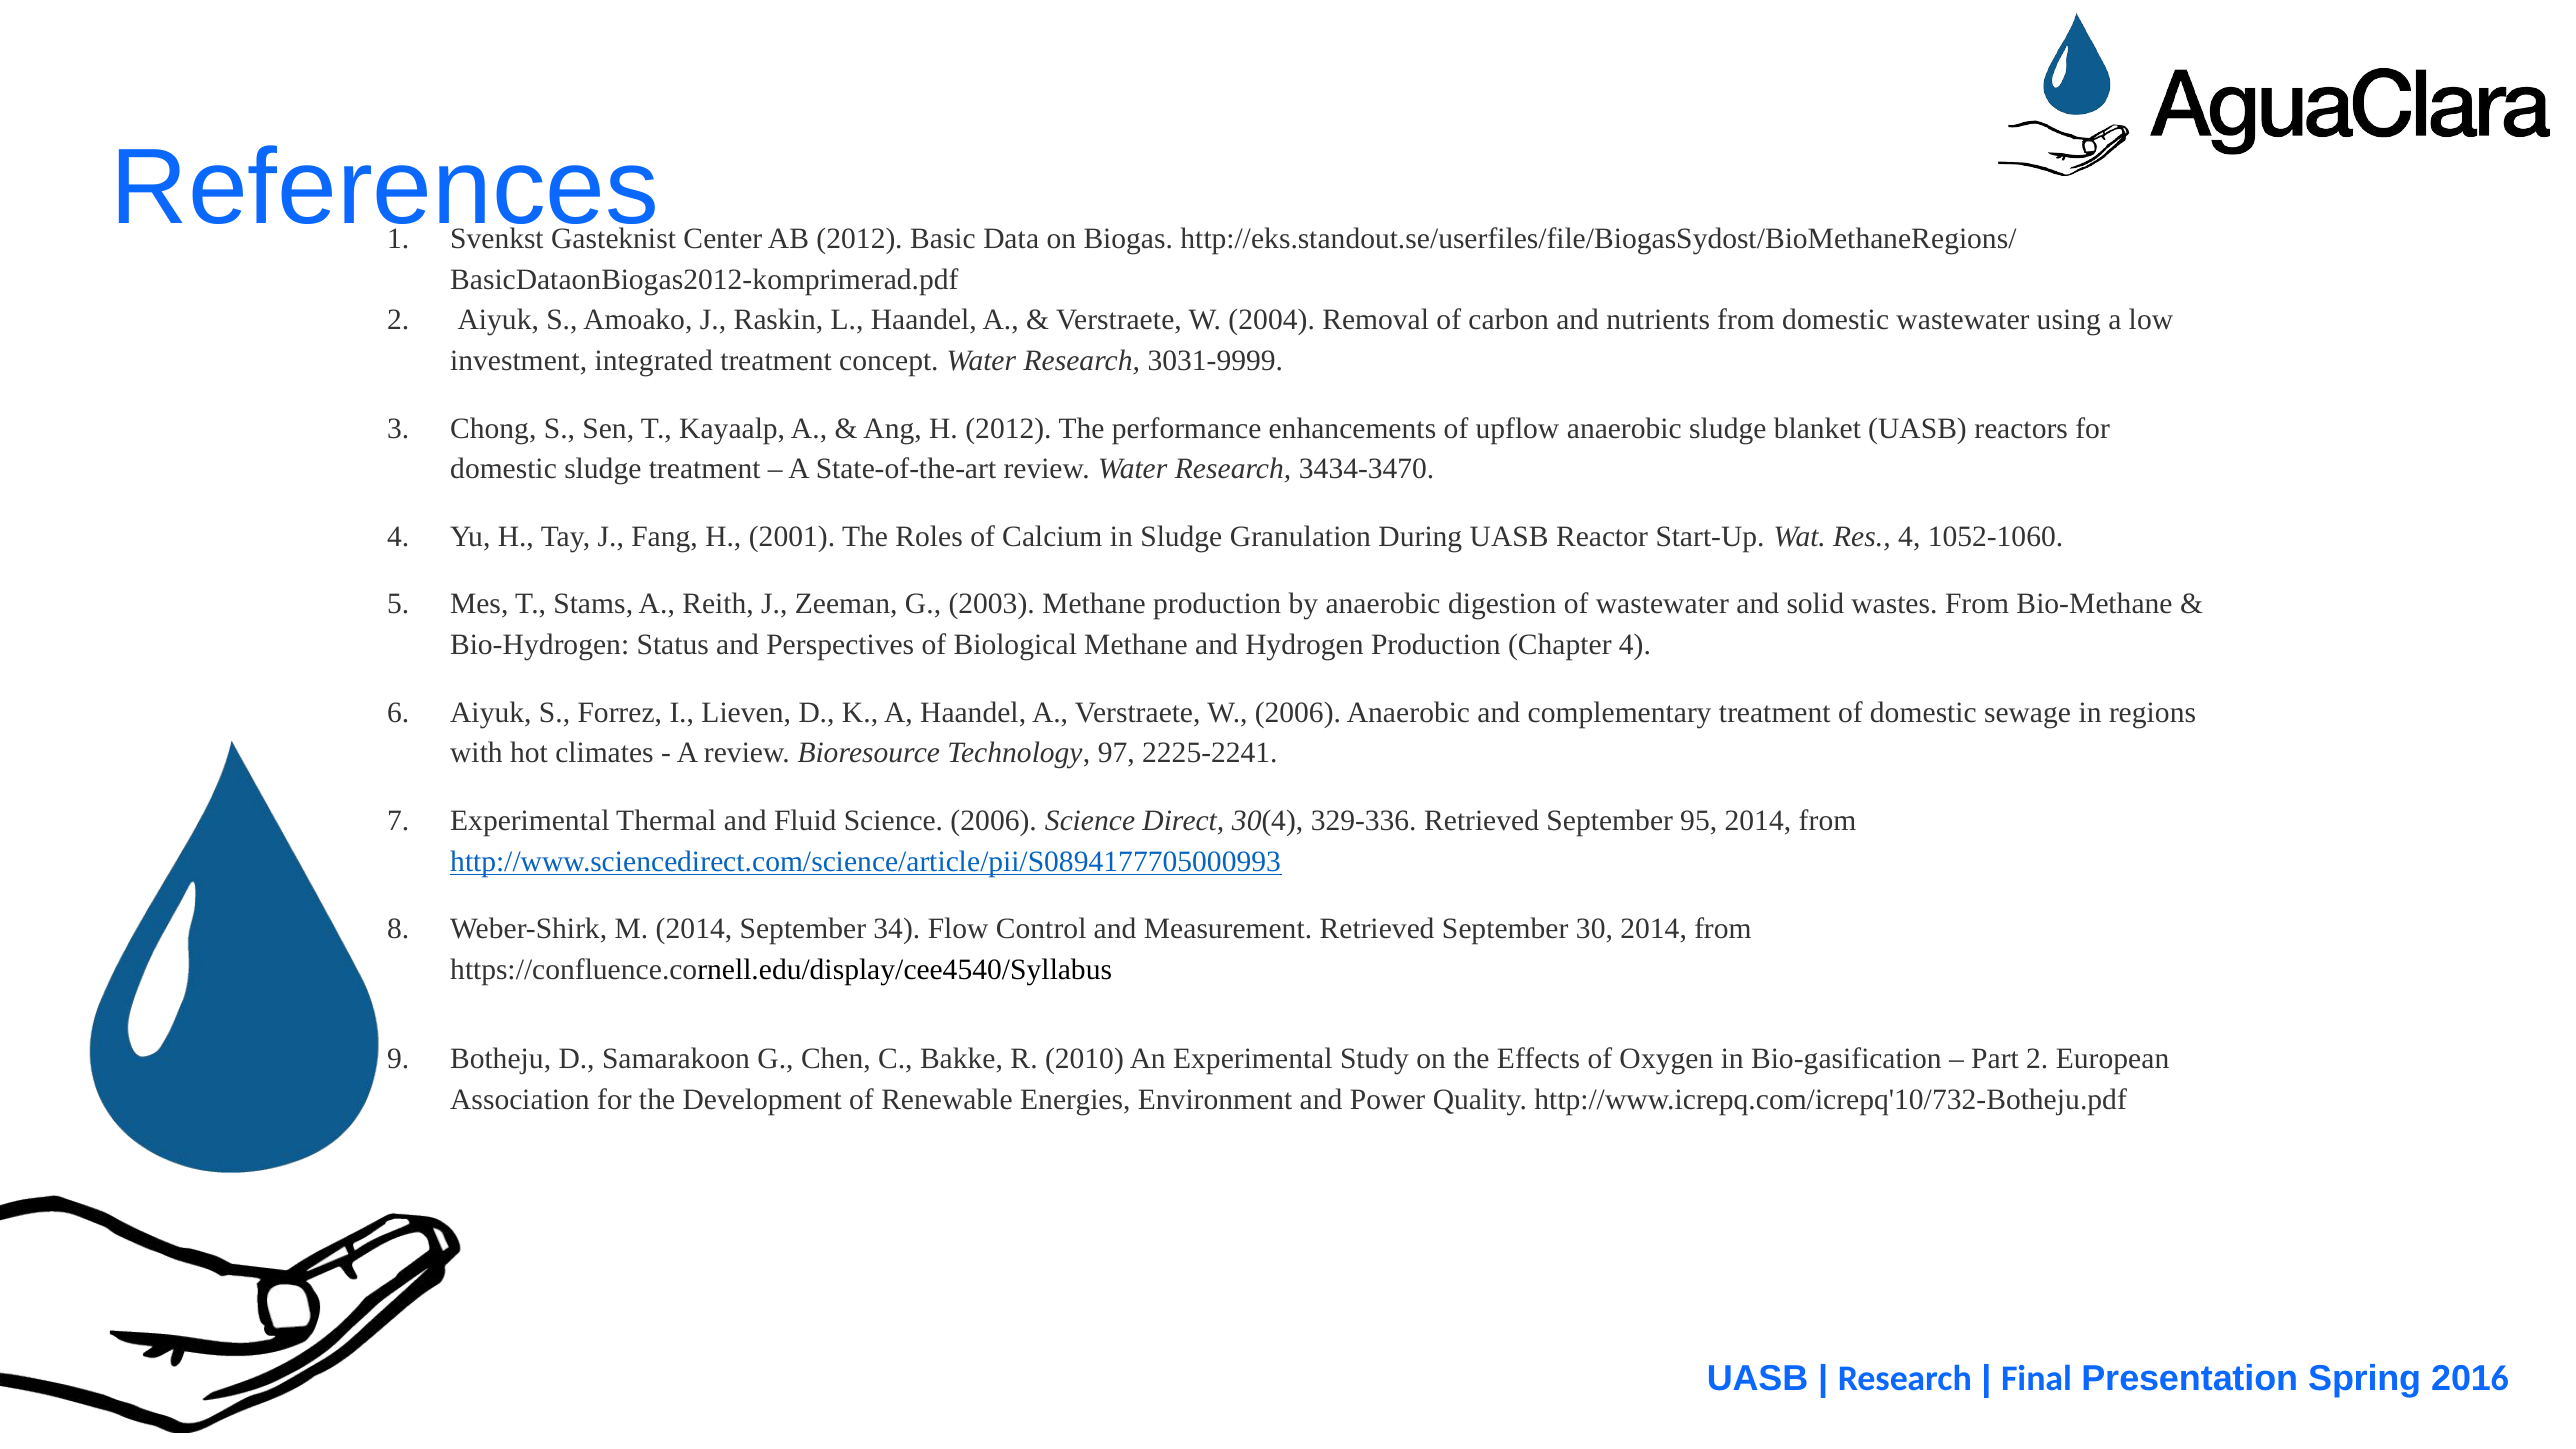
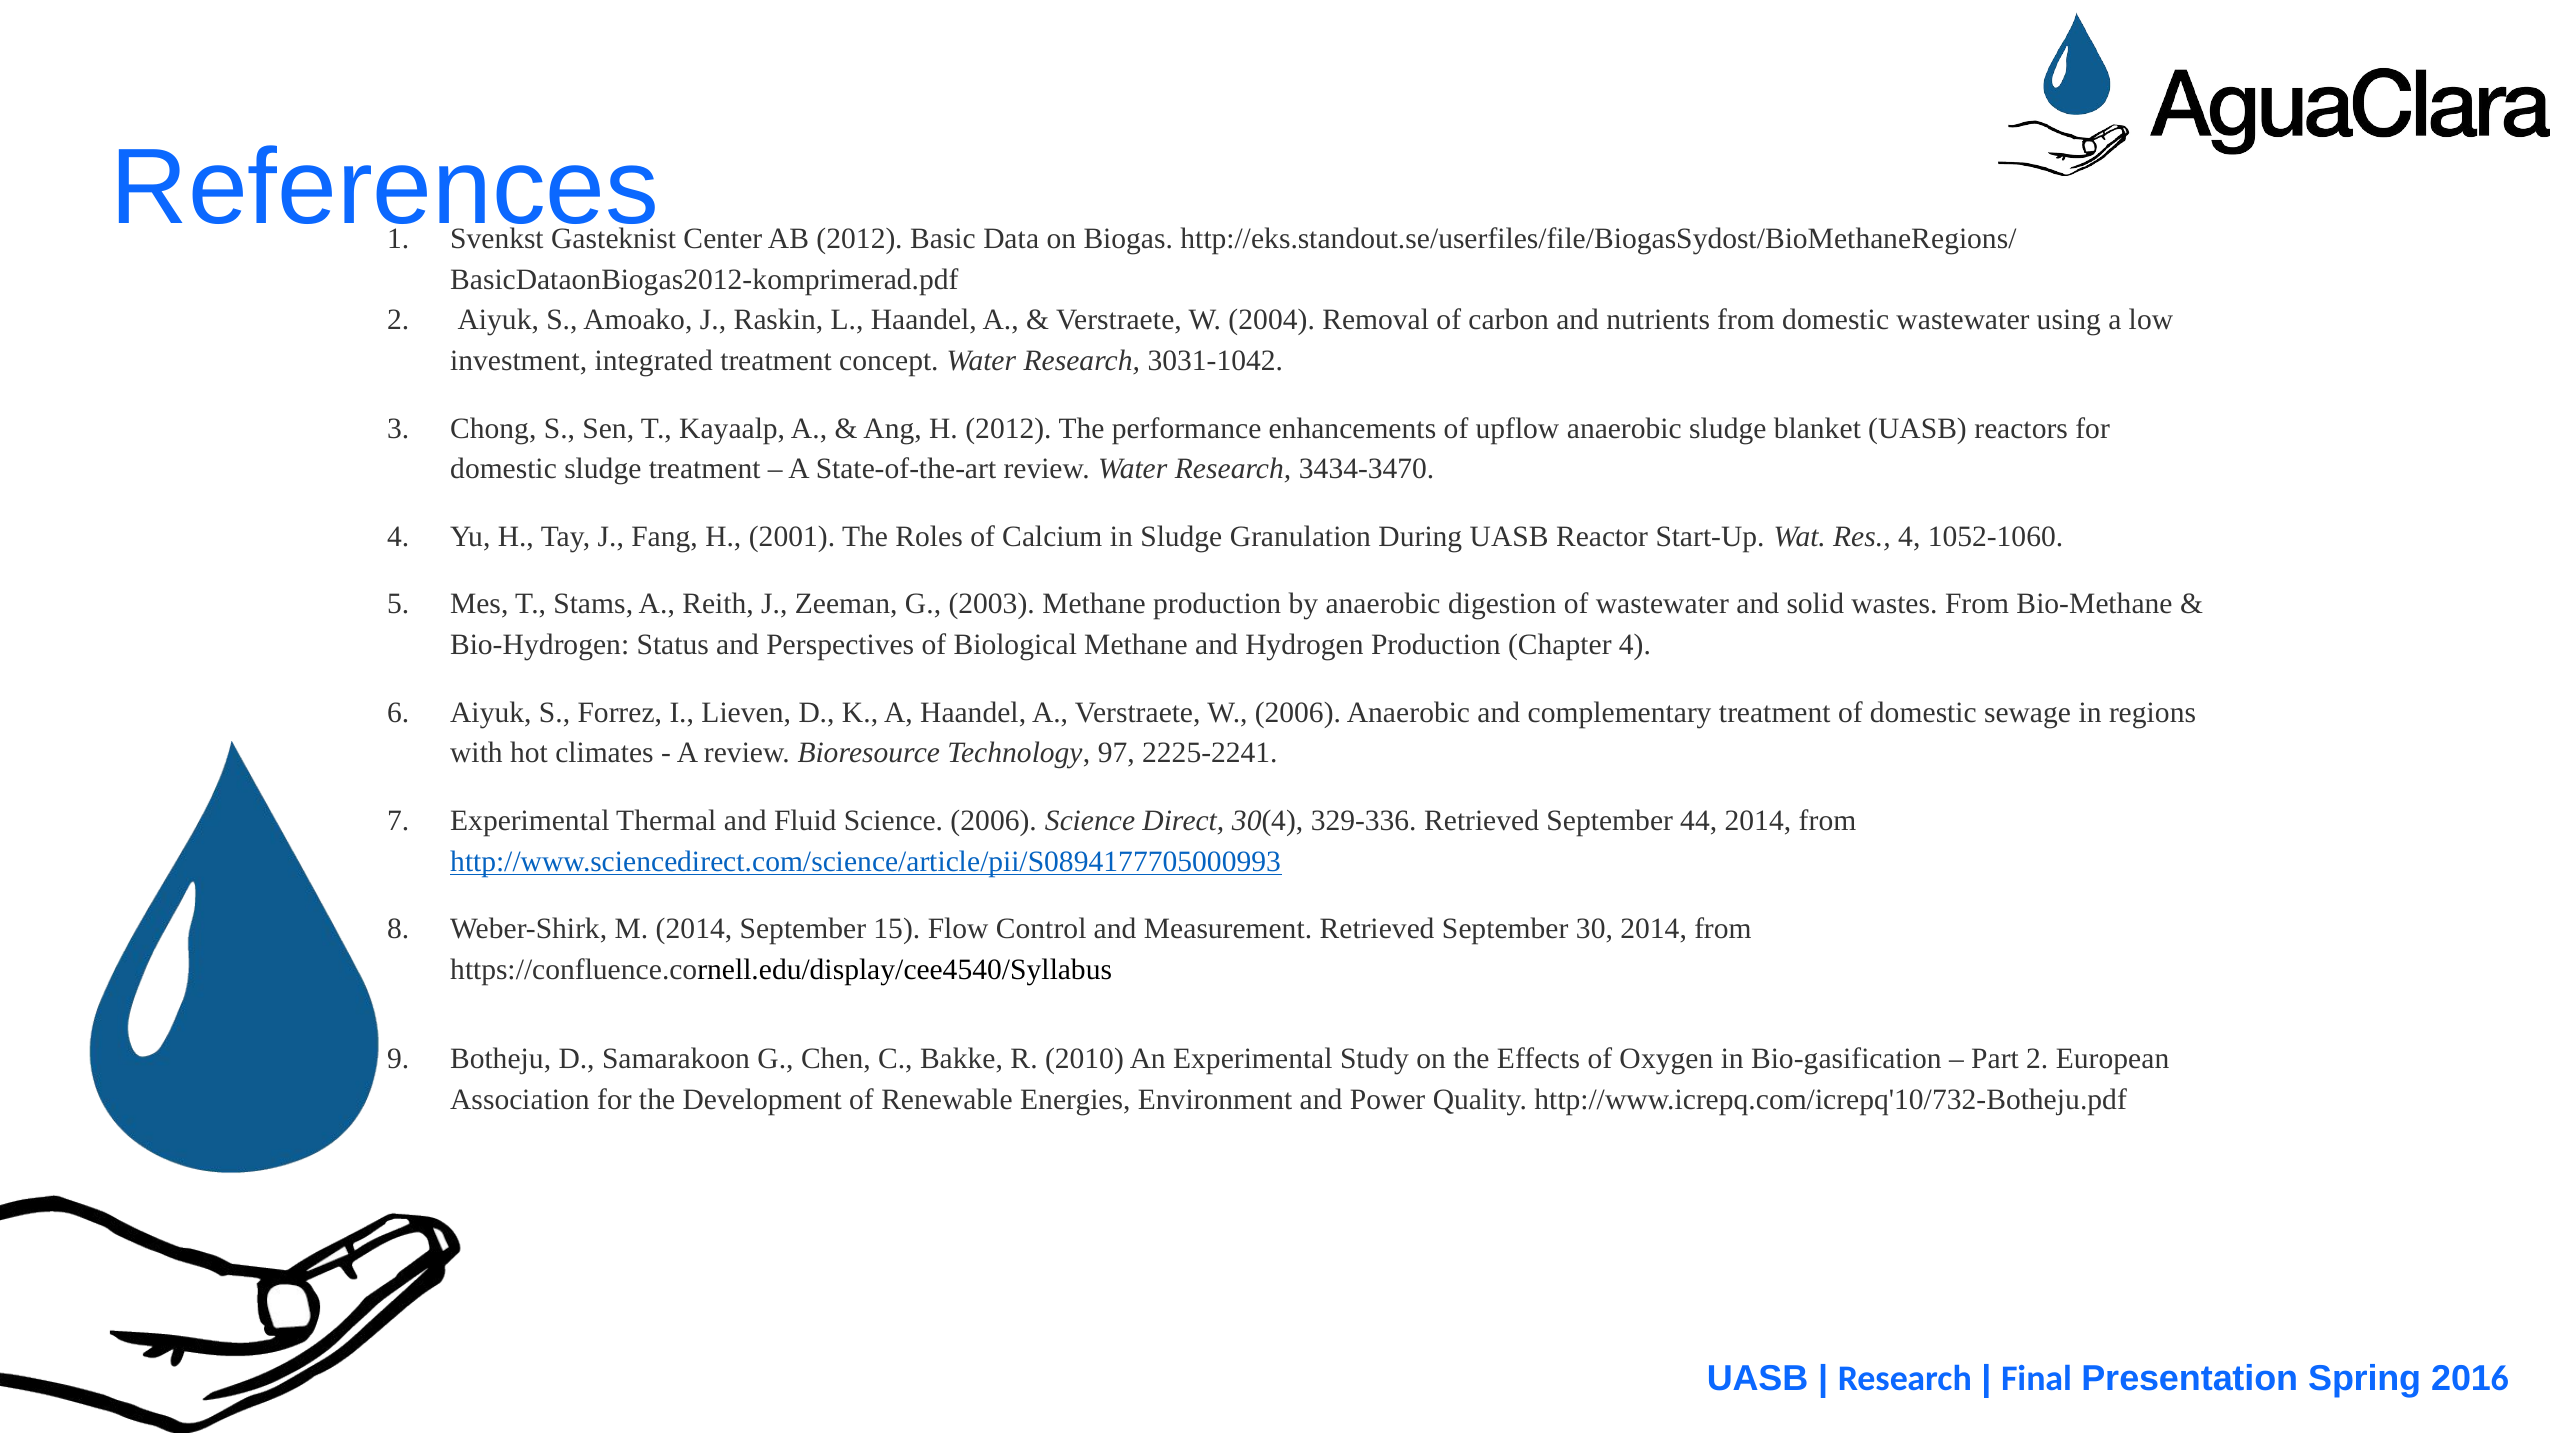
3031-9999: 3031-9999 -> 3031-1042 (1215, 361)
95: 95 -> 44 (1699, 821)
34: 34 -> 15 (897, 929)
